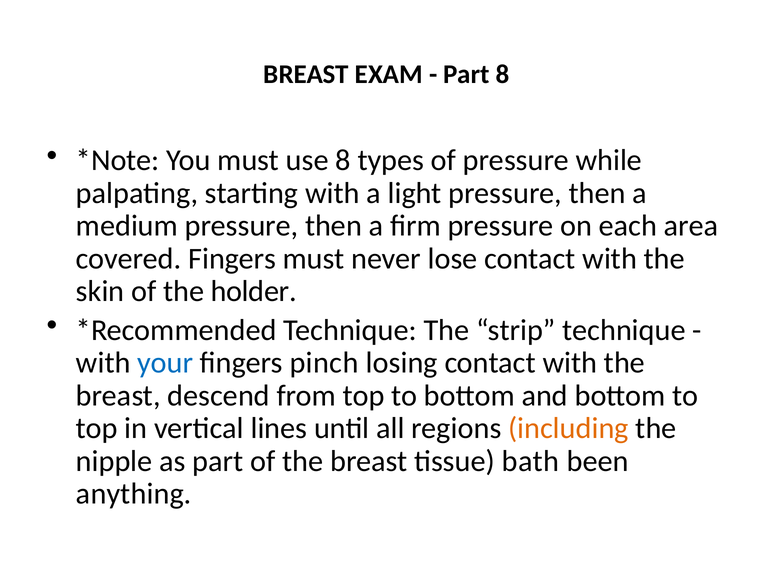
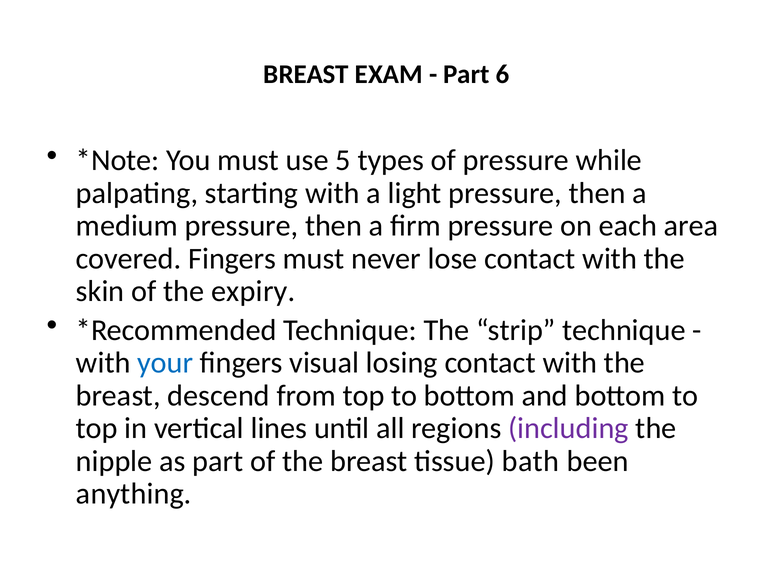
Part 8: 8 -> 6 (502, 75)
use 8: 8 -> 5 (343, 161)
holder: holder -> expiry (253, 291)
pinch: pinch -> visual (324, 363)
including colour: orange -> purple (568, 429)
